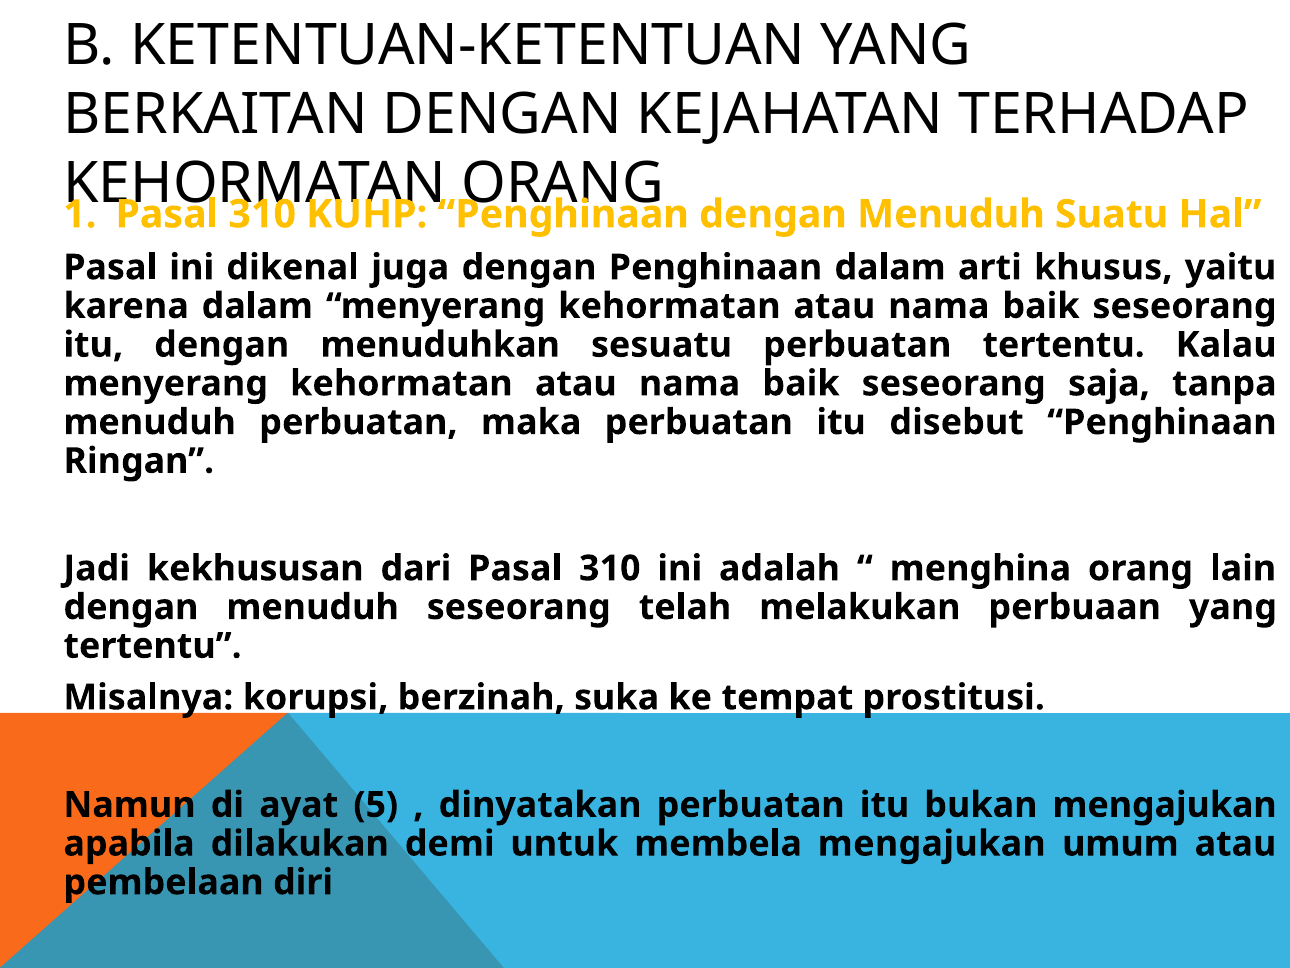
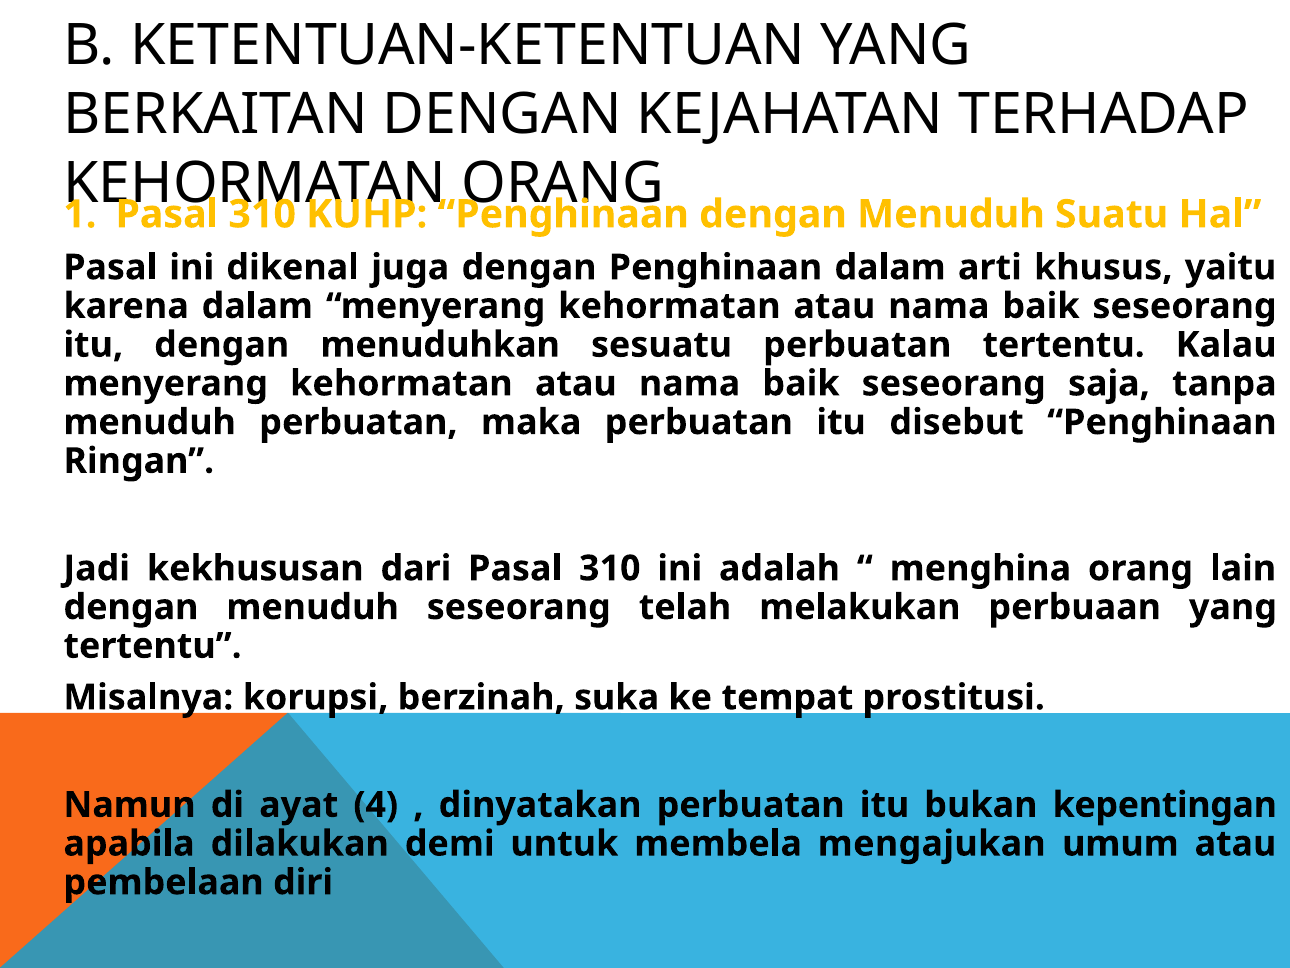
5: 5 -> 4 (376, 805)
bukan mengajukan: mengajukan -> kepentingan (1165, 805)
